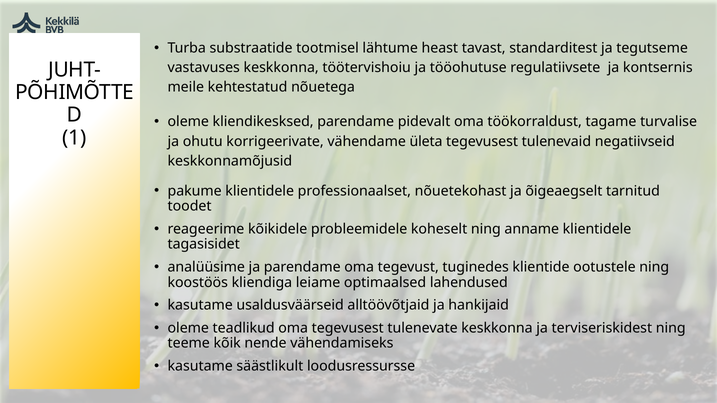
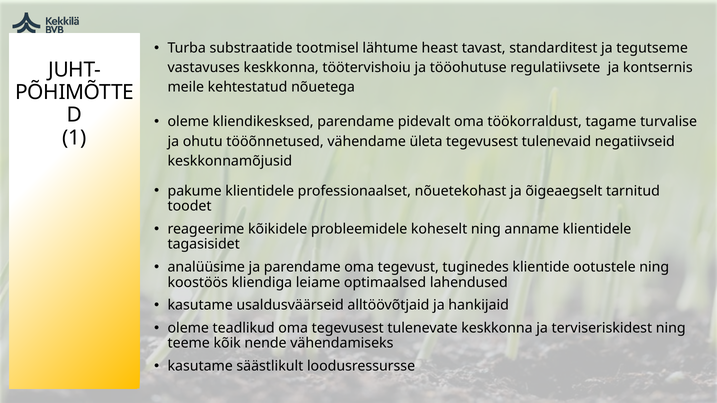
korrigeerivate: korrigeerivate -> tööõnnetused (275, 141)
